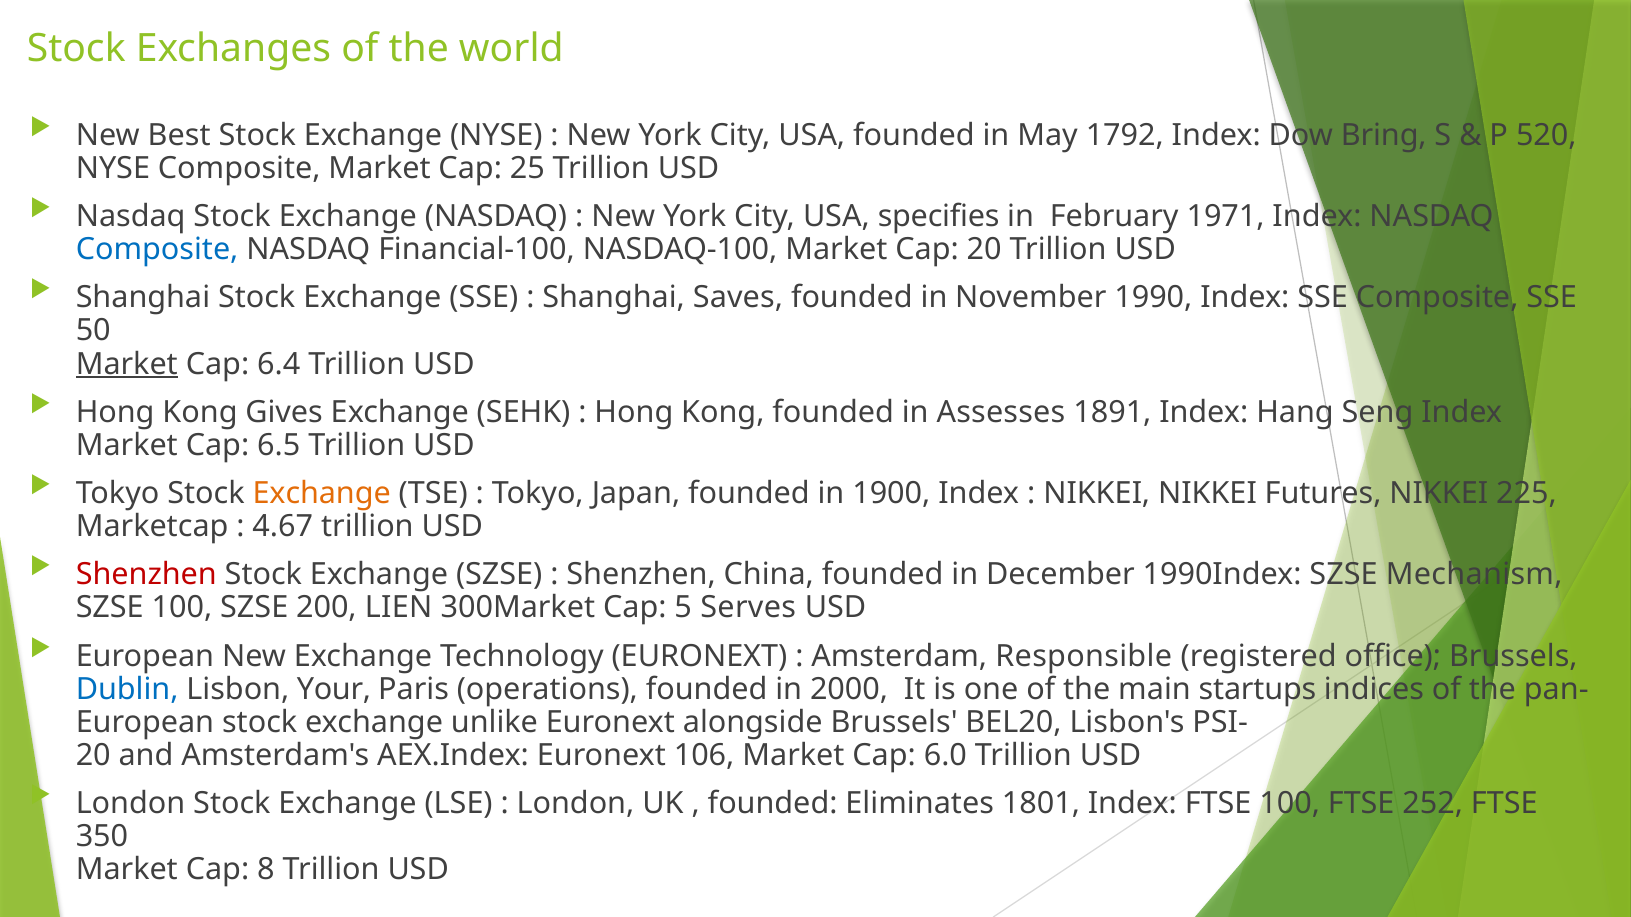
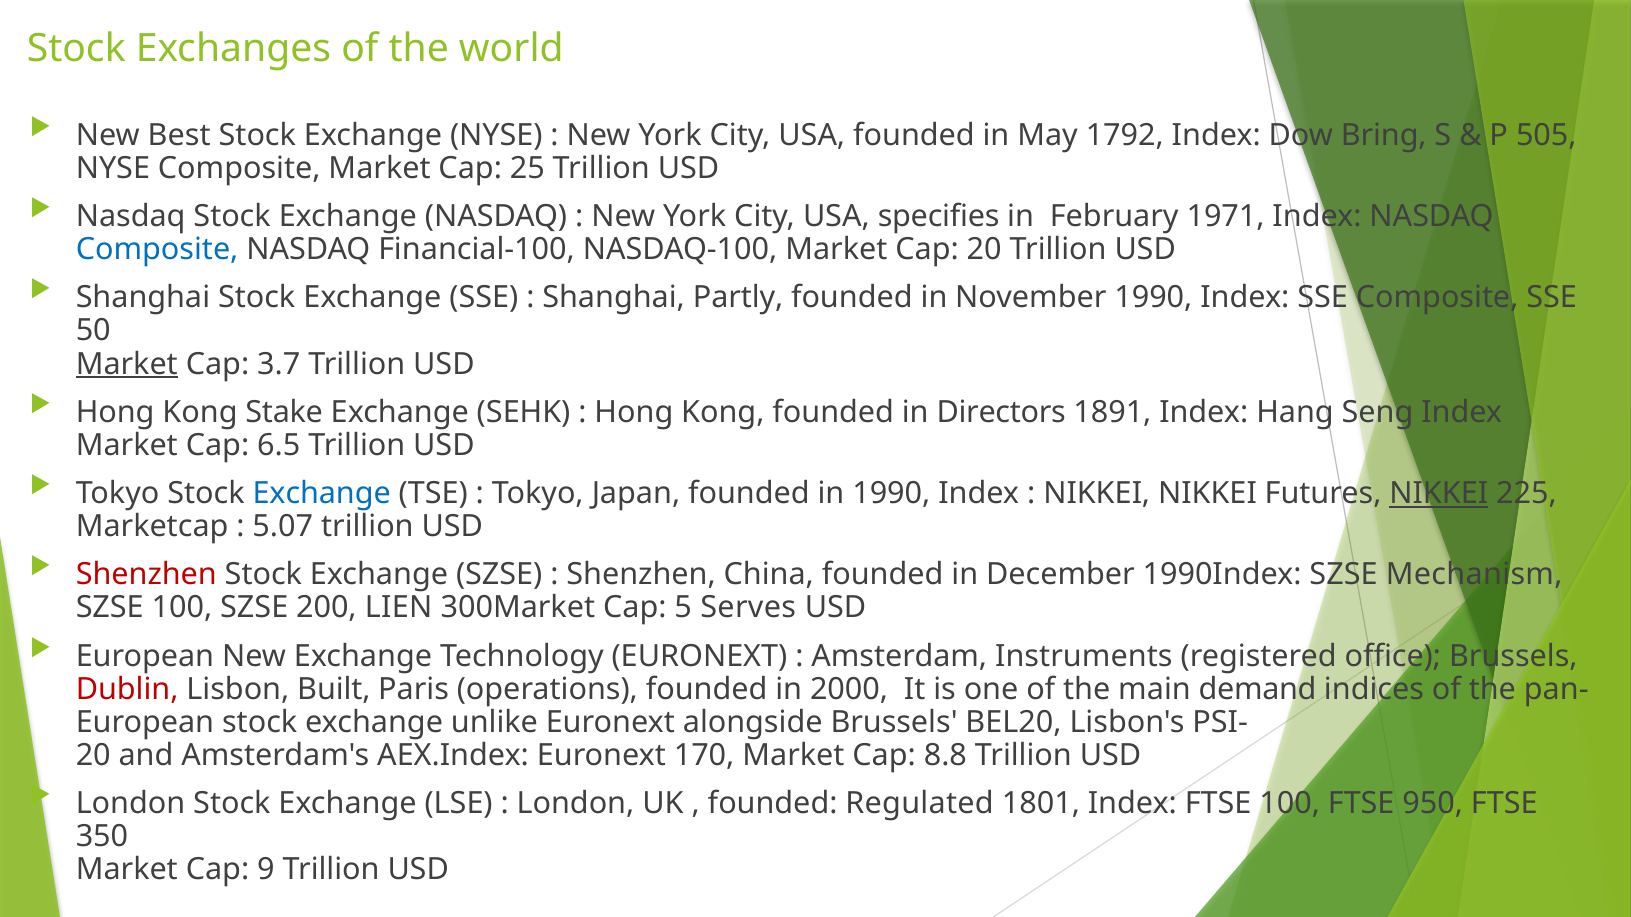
520: 520 -> 505 (1546, 135)
Saves: Saves -> Partly (738, 298)
6.4: 6.4 -> 3.7 (279, 364)
Gives: Gives -> Stake (284, 412)
Assesses: Assesses -> Directors (1001, 412)
Exchange colour: orange -> blue (322, 494)
in 1900: 1900 -> 1990 (891, 494)
NIKKEI underline: none -> present (1439, 494)
4.67: 4.67 -> 5.07 (283, 527)
Responsible: Responsible -> Instruments (1084, 656)
Dublin colour: blue -> red (127, 689)
Your: Your -> Built (334, 689)
startups: startups -> demand (1258, 689)
106: 106 -> 170 (704, 756)
6.0: 6.0 -> 8.8 (945, 756)
Eliminates: Eliminates -> Regulated (920, 804)
252: 252 -> 950 (1433, 804)
8: 8 -> 9 (266, 870)
